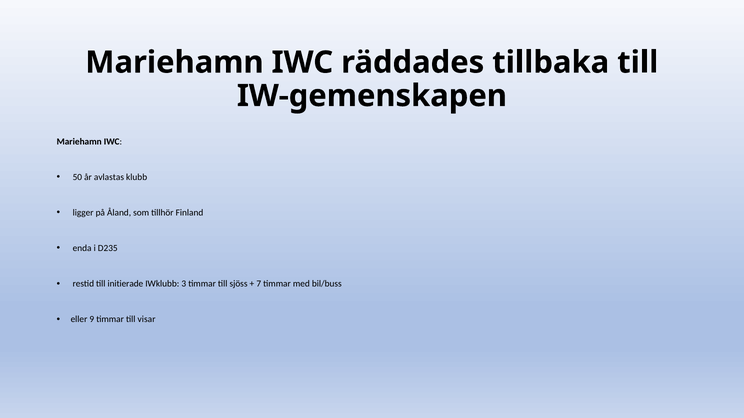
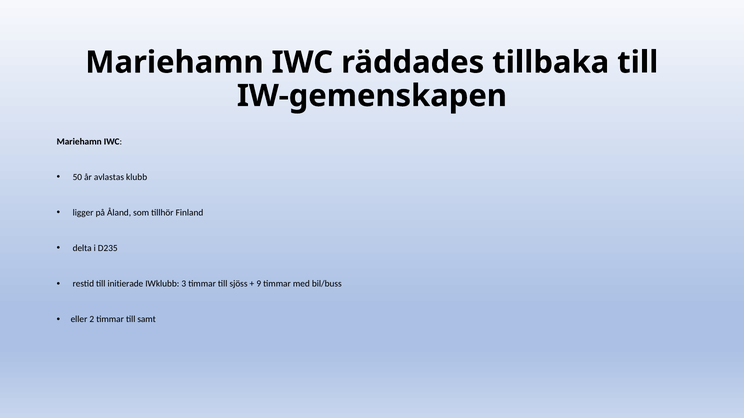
enda: enda -> delta (82, 248)
7: 7 -> 9 (259, 284)
9: 9 -> 2 (92, 320)
visar: visar -> samt (147, 320)
